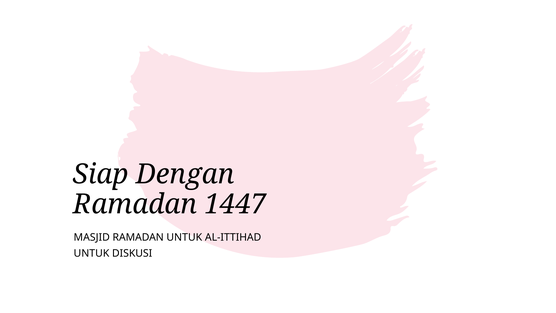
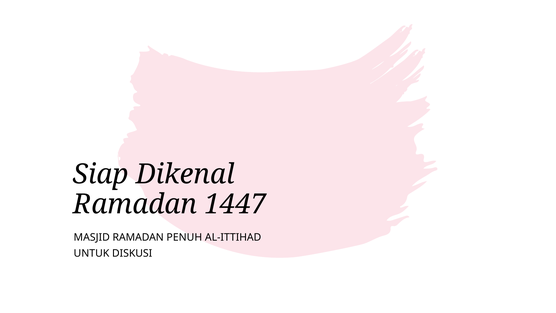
Dengan: Dengan -> Dikenal (185, 174)
RAMADAN UNTUK: UNTUK -> PENUH (184, 237)
